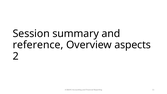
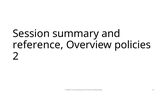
aspects: aspects -> policies (133, 45)
